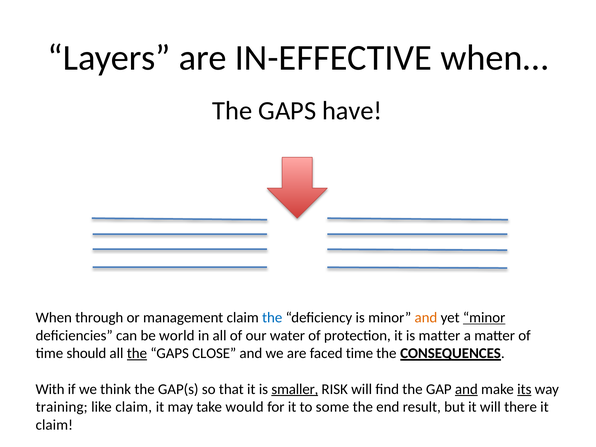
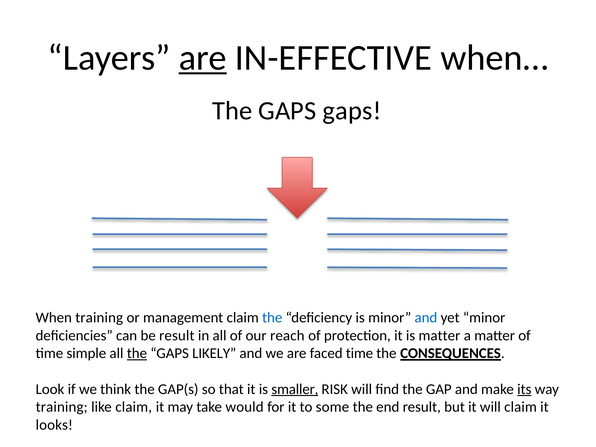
are underline: none -> present (203, 58)
GAPS have: have -> gaps (352, 111)
When through: through -> training (99, 318)
and colour: orange -> blue (426, 318)
minor underline: present -> none (484, 318)
be world: world -> result (177, 335)
water: water -> reach (287, 335)
should: should -> simple (86, 353)
CLOSE: CLOSE -> LIKELY (214, 353)
With: With -> Look (50, 389)
and underline: present -> none (466, 389)
will there: there -> claim (521, 407)
claim: claim -> looks (54, 425)
